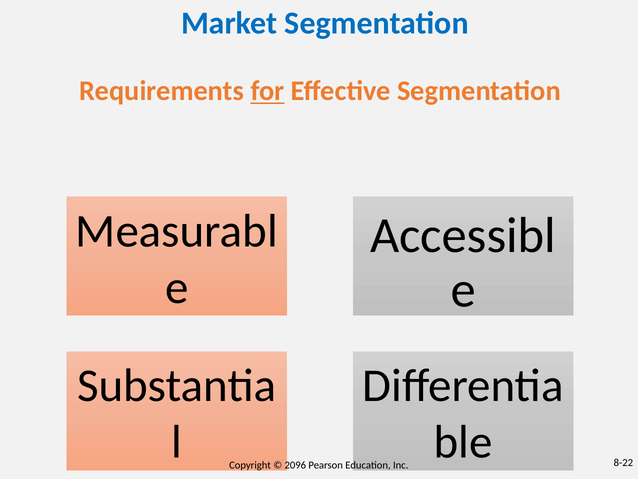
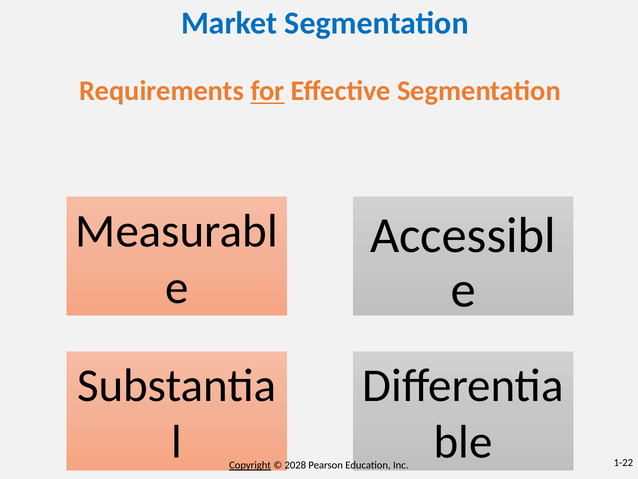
Copyright underline: none -> present (250, 465)
2096: 2096 -> 2028 (295, 465)
8-22: 8-22 -> 1-22 (623, 462)
